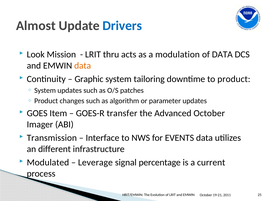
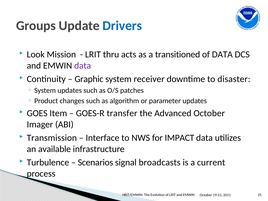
Almost: Almost -> Groups (36, 26)
modulation: modulation -> transitioned (178, 54)
data colour: orange -> purple (83, 66)
tailoring: tailoring -> receiver (149, 79)
to product: product -> disaster (234, 79)
EVENTS: EVENTS -> IMPACT (180, 138)
different: different -> available (55, 149)
Modulated: Modulated -> Turbulence (48, 162)
Leverage: Leverage -> Scenarios (95, 162)
percentage: percentage -> broadcasts (160, 162)
